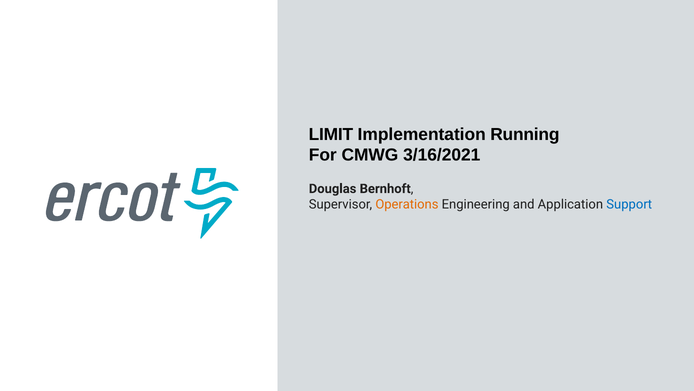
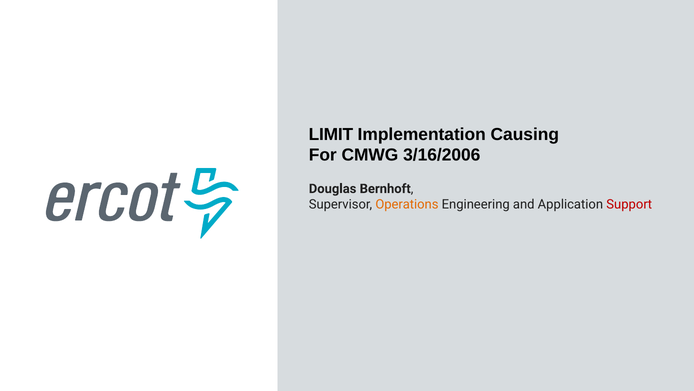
Running: Running -> Causing (525, 134)
3/16/2021: 3/16/2021 -> 3/16/2006 (442, 155)
Support colour: blue -> red (629, 204)
